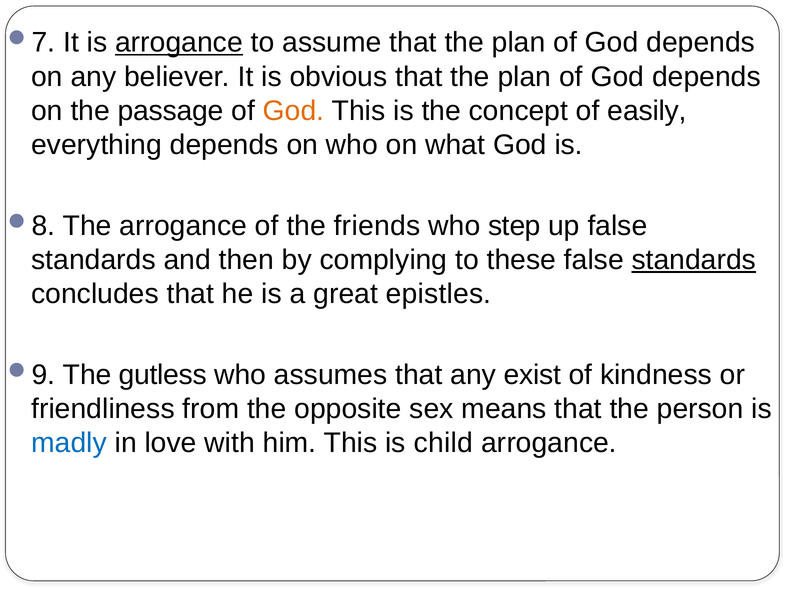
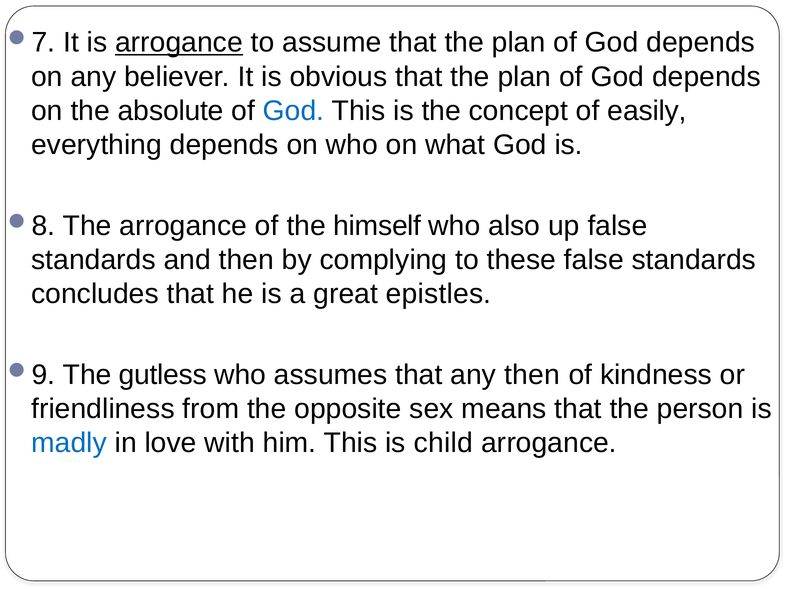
passage: passage -> absolute (171, 111)
God colour: orange -> blue (294, 111)
friends: friends -> himself (377, 226)
step: step -> also (514, 226)
standards underline: present -> none (694, 260)
any exist: exist -> then (532, 375)
